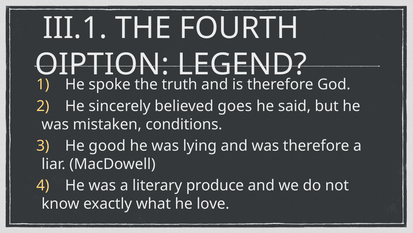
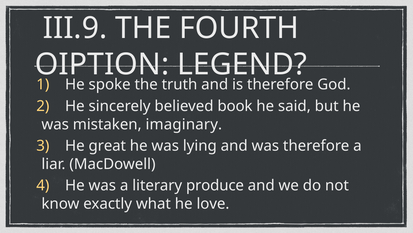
III.1: III.1 -> III.9 (75, 28)
goes: goes -> book (235, 106)
conditions: conditions -> imaginary (184, 124)
good: good -> great (107, 145)
